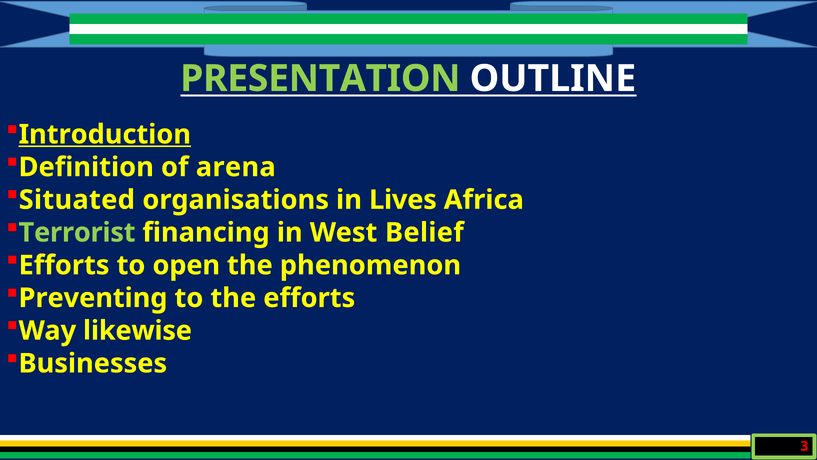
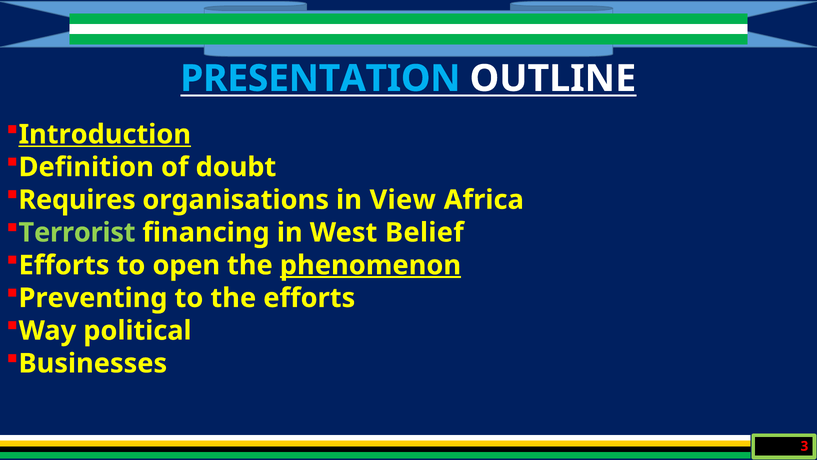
PRESENTATION colour: light green -> light blue (320, 79)
arena: arena -> doubt (236, 167)
Situated: Situated -> Requires (77, 200)
Lives: Lives -> View (403, 200)
phenomenon underline: none -> present (370, 265)
likewise: likewise -> political (137, 330)
